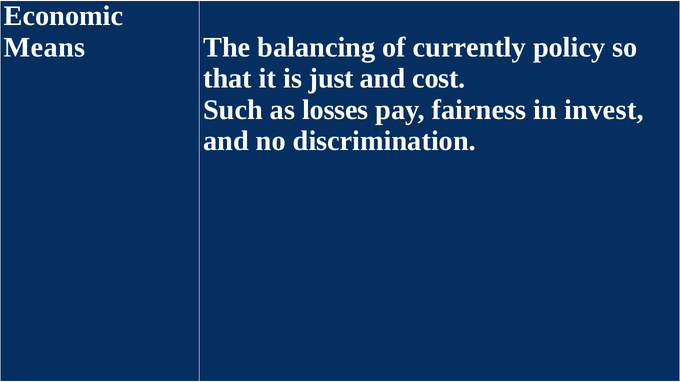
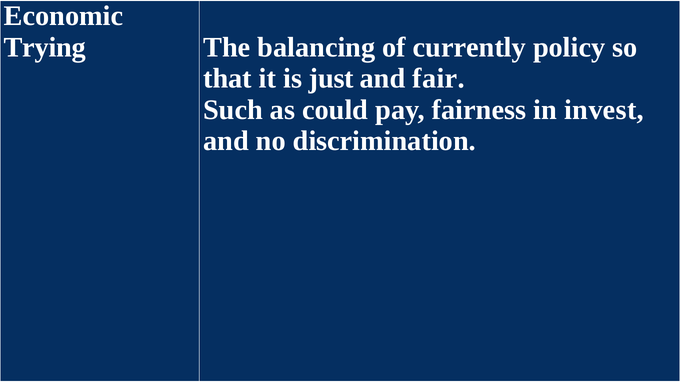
Means: Means -> Trying (45, 47)
cost: cost -> fair (439, 79)
losses: losses -> could (335, 110)
